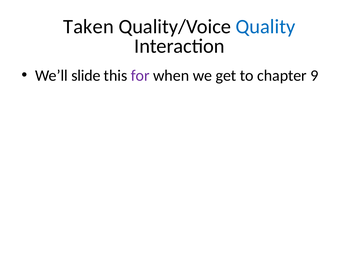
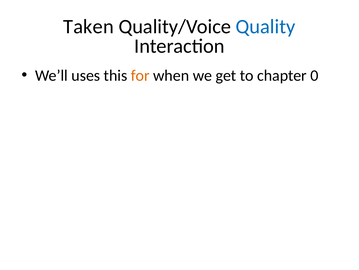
slide: slide -> uses (86, 75)
for colour: purple -> orange (140, 75)
9: 9 -> 0 (314, 75)
